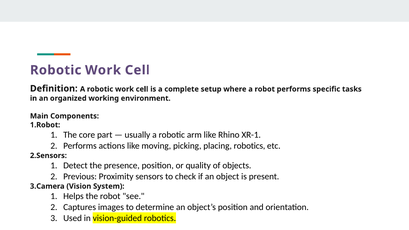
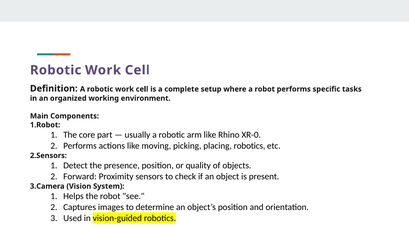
XR-1: XR-1 -> XR-0 (251, 135)
Previous: Previous -> Forward (80, 177)
